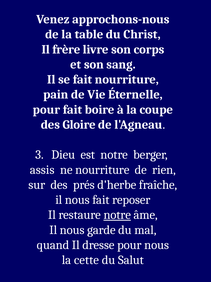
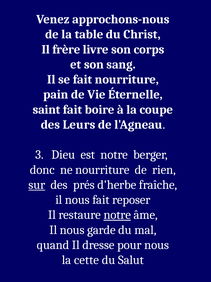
pour: pour -> saint (47, 109)
Gloire: Gloire -> Leurs (79, 124)
assis: assis -> donc (42, 169)
sur underline: none -> present (37, 184)
